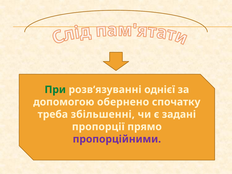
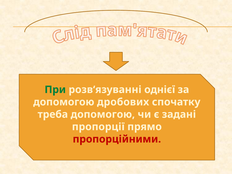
обернено: обернено -> дробових (123, 102)
треба збільшенні: збільшенні -> допомогою (103, 114)
пропорційними colour: purple -> red (117, 139)
